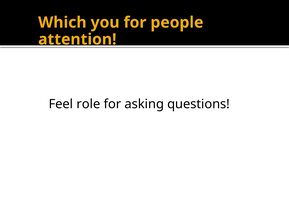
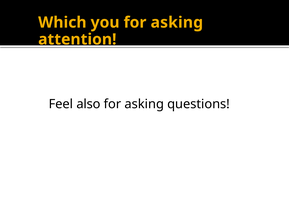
you for people: people -> asking (177, 22)
role: role -> also (88, 104)
